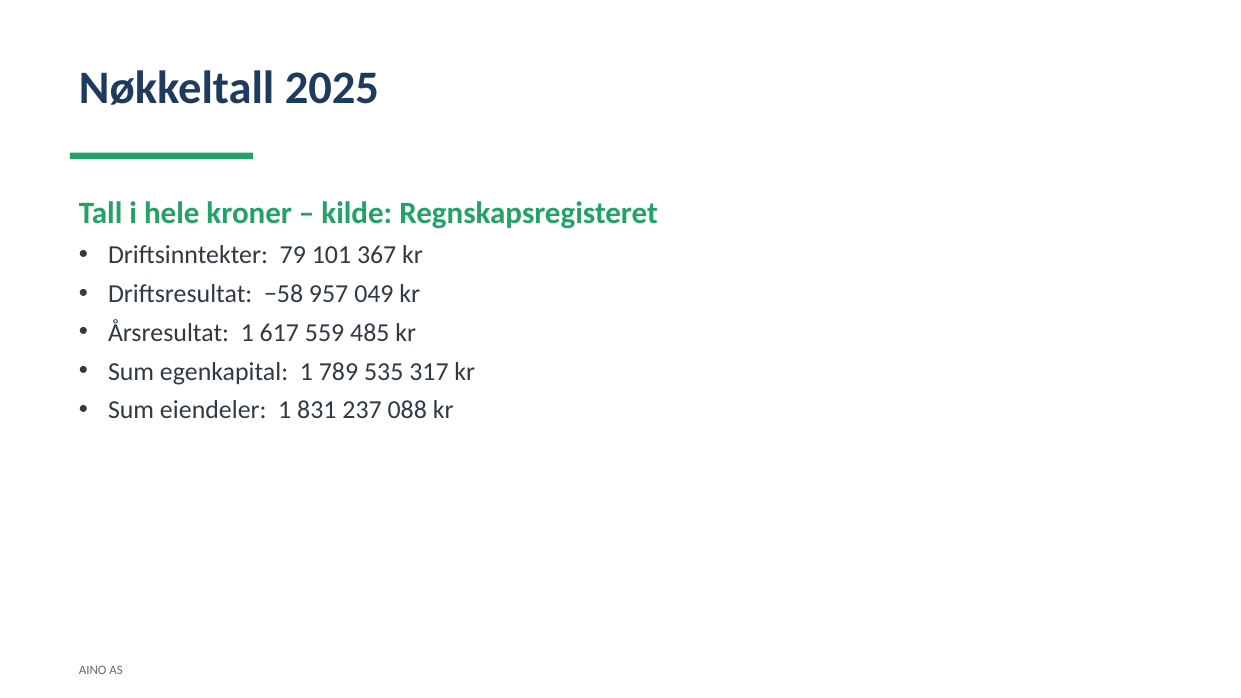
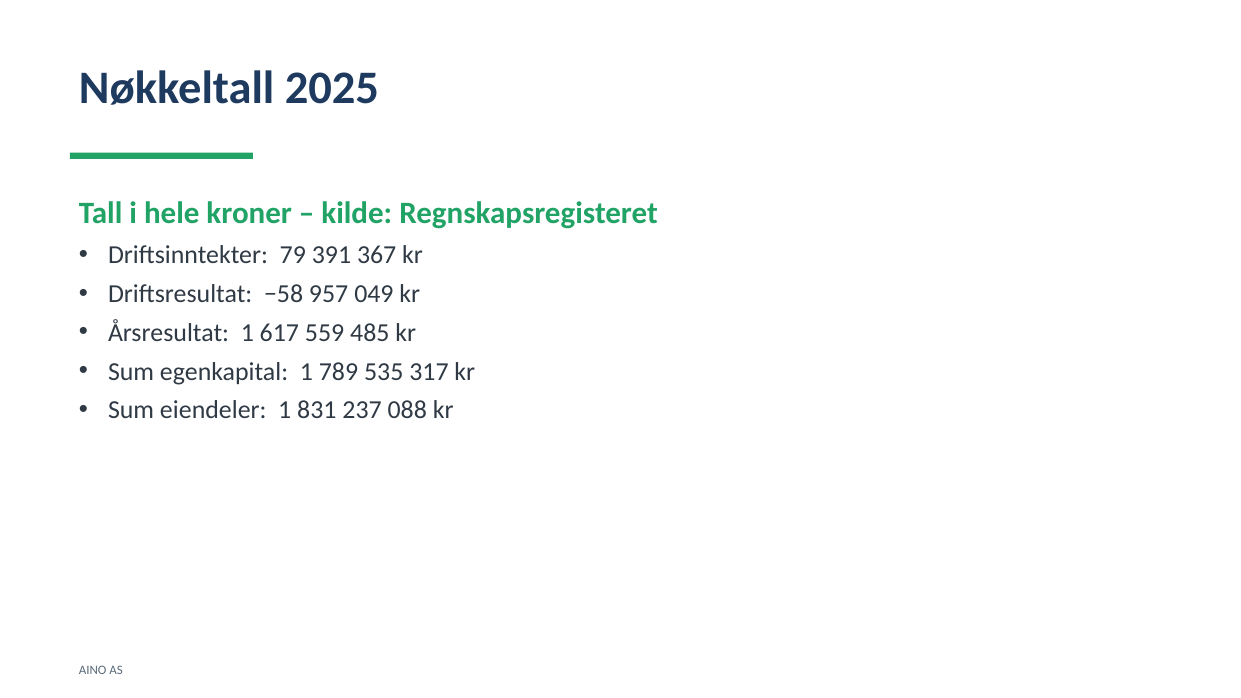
101: 101 -> 391 (331, 255)
